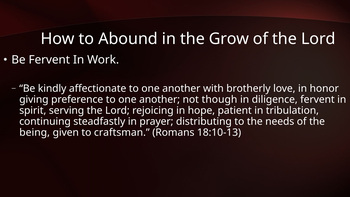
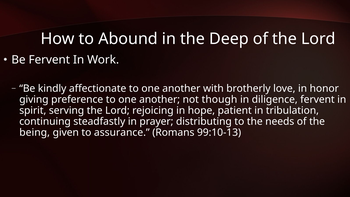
Grow: Grow -> Deep (229, 39)
craftsman: craftsman -> assurance (122, 133)
18:10-13: 18:10-13 -> 99:10-13 (219, 133)
